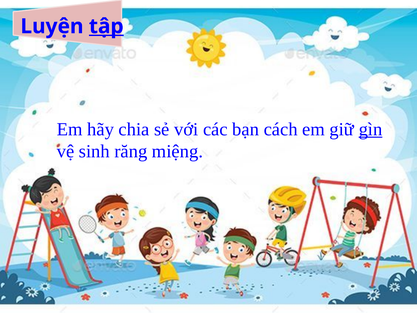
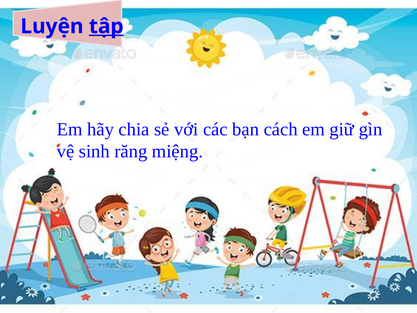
gìn underline: present -> none (371, 129)
